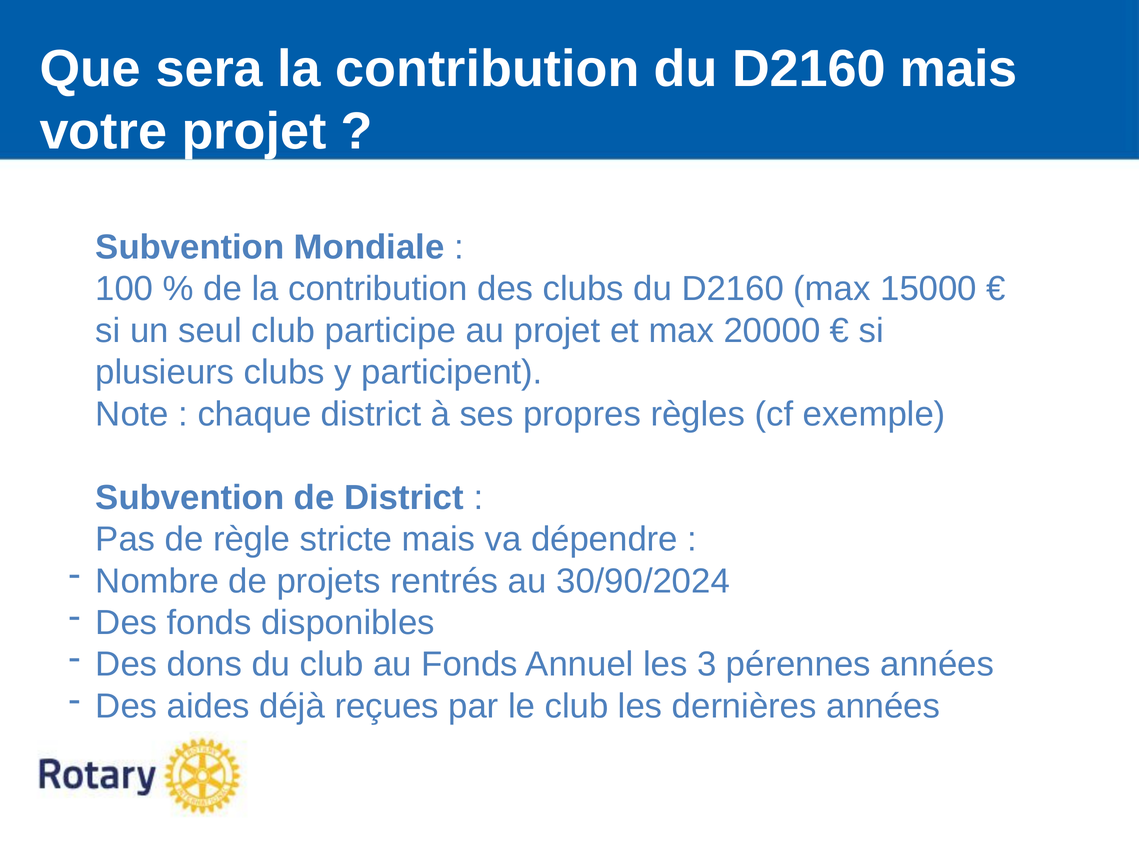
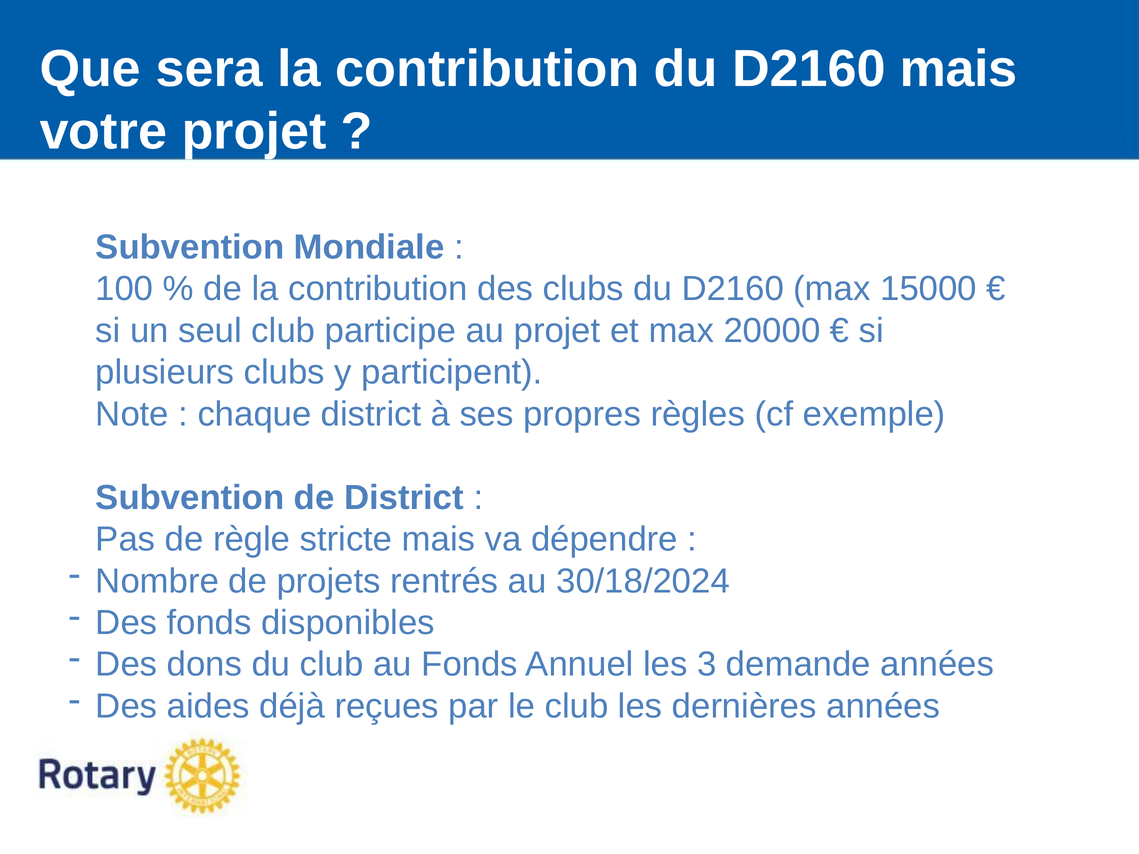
30/90/2024: 30/90/2024 -> 30/18/2024 (643, 581)
pérennes: pérennes -> demande (798, 665)
